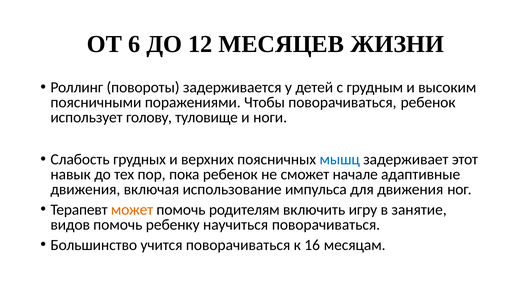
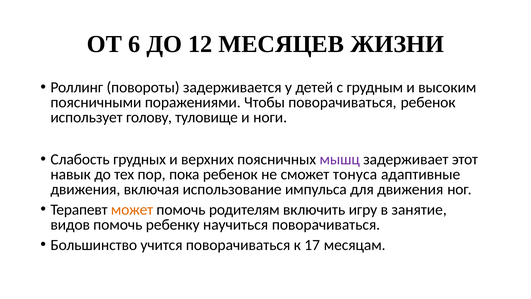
мышц colour: blue -> purple (340, 159)
начале: начале -> тонуса (355, 174)
16: 16 -> 17 (312, 245)
